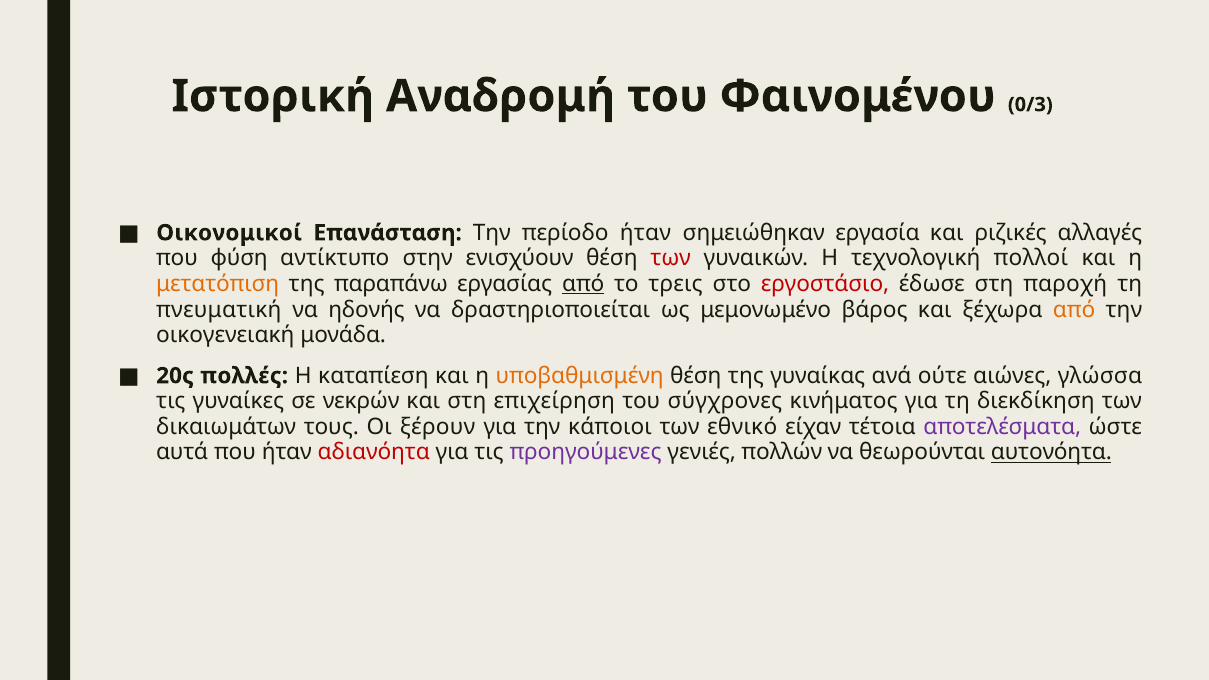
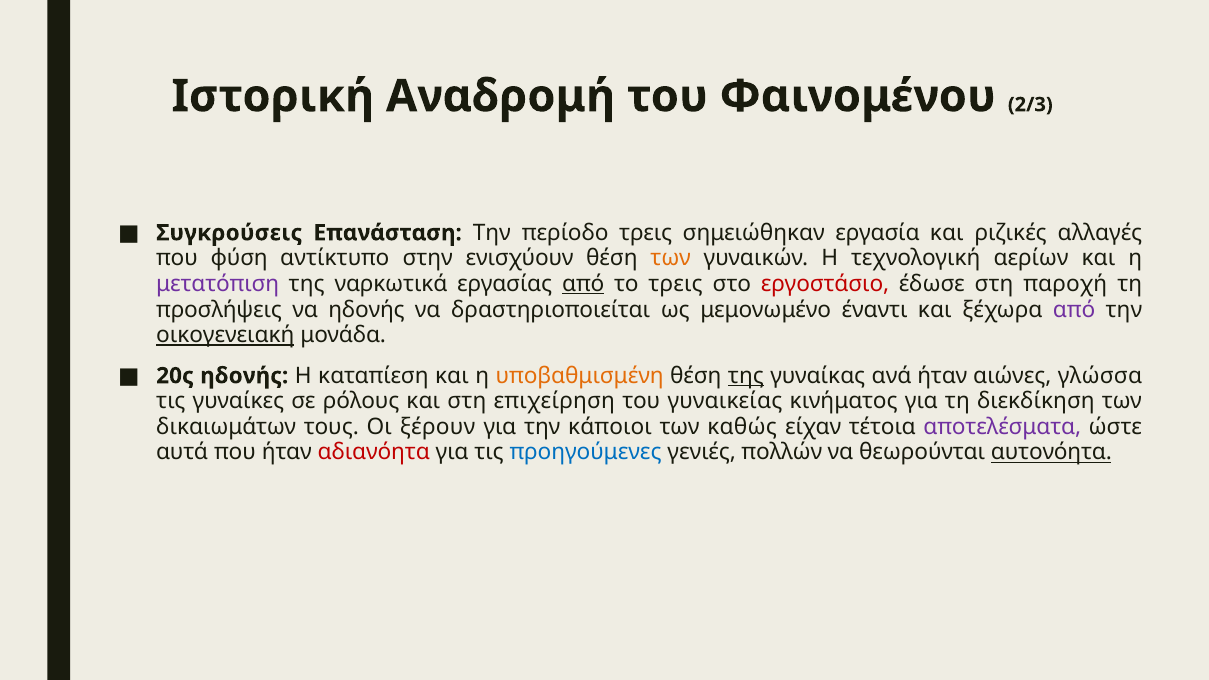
0/3: 0/3 -> 2/3 (1030, 105)
Οικονομικοί: Οικονομικοί -> Συγκρούσεις (229, 233)
περίοδο ήταν: ήταν -> τρεις (646, 233)
των colour: red -> orange (671, 258)
πολλοί: πολλοί -> αερίων (1031, 258)
μετατόπιση colour: orange -> purple (218, 284)
παραπάνω: παραπάνω -> ναρκωτικά (391, 284)
πνευματική: πνευματική -> προσλήψεις (219, 310)
βάρος: βάρος -> έναντι (875, 310)
από colour: orange -> purple (1074, 310)
οικογενειακή underline: none -> present (225, 335)
20ς πολλές: πολλές -> ηδονής (244, 376)
της underline: none -> present (746, 376)
ανά ούτε: ούτε -> ήταν (942, 376)
νεκρών: νεκρών -> ρόλους (361, 401)
σύγχρονες: σύγχρονες -> γυναικείας (725, 401)
εθνικό: εθνικό -> καθώς (742, 427)
προηγούμενες colour: purple -> blue (586, 452)
